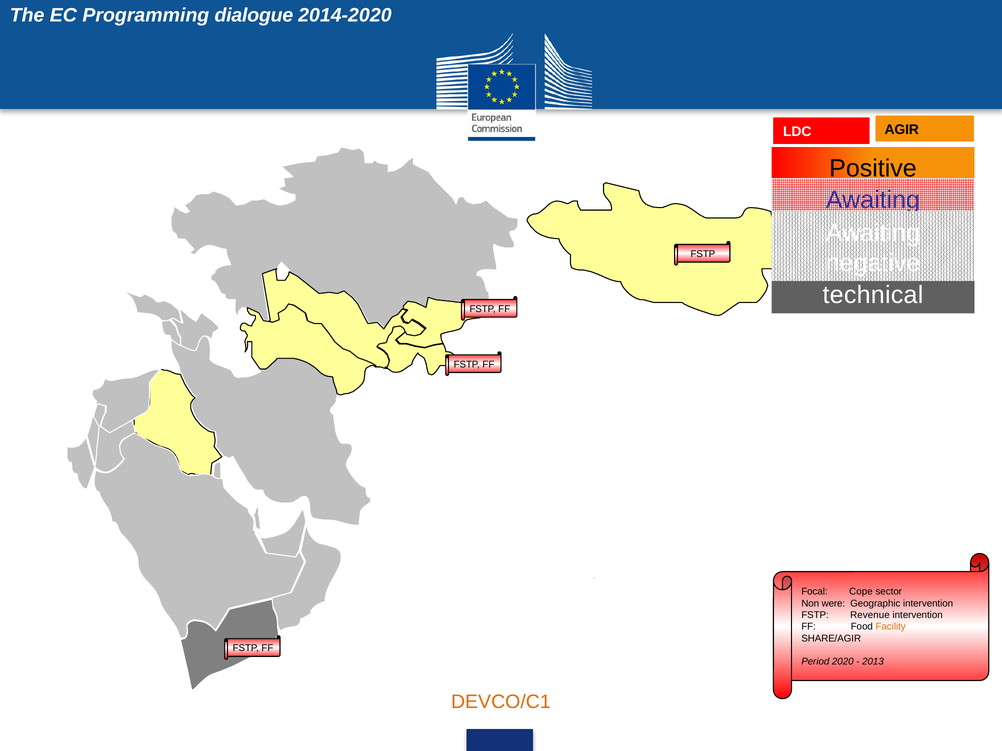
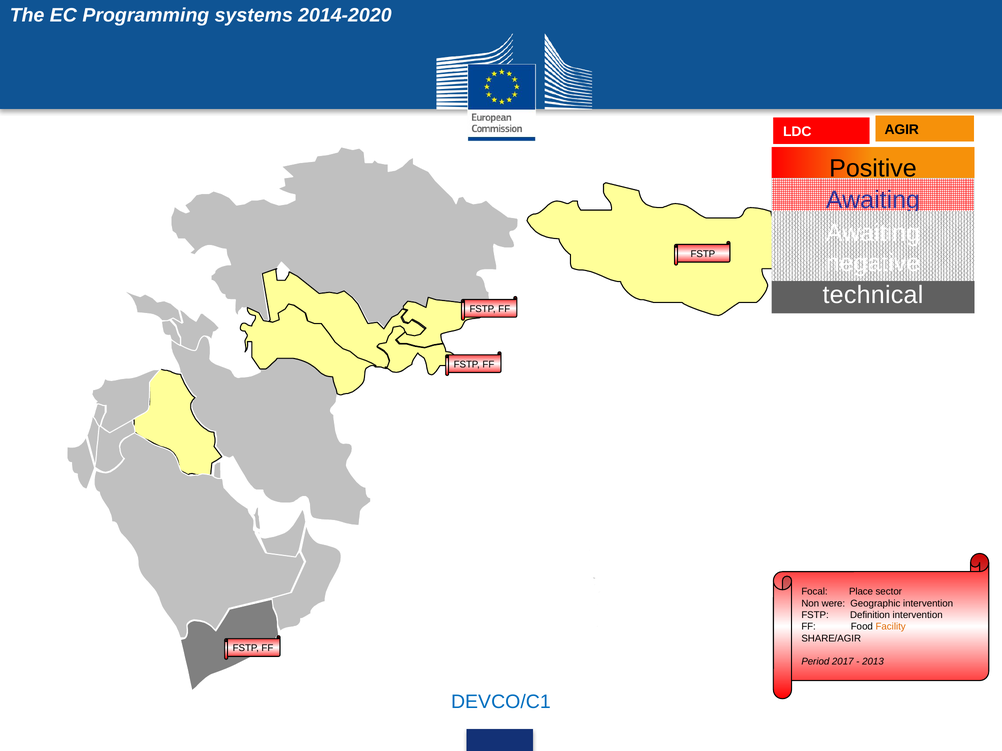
dialogue: dialogue -> systems (254, 15)
Cope: Cope -> Place (861, 592)
Revenue: Revenue -> Definition (870, 615)
2020: 2020 -> 2017 (843, 662)
DEVCO/C1 colour: orange -> blue (501, 702)
